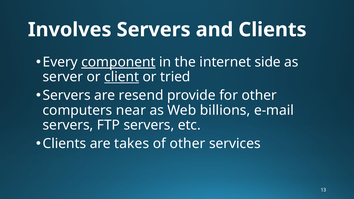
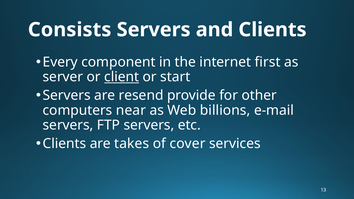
Involves: Involves -> Consists (70, 30)
component underline: present -> none (118, 62)
side: side -> first (268, 62)
tried: tried -> start (175, 77)
of other: other -> cover (187, 144)
